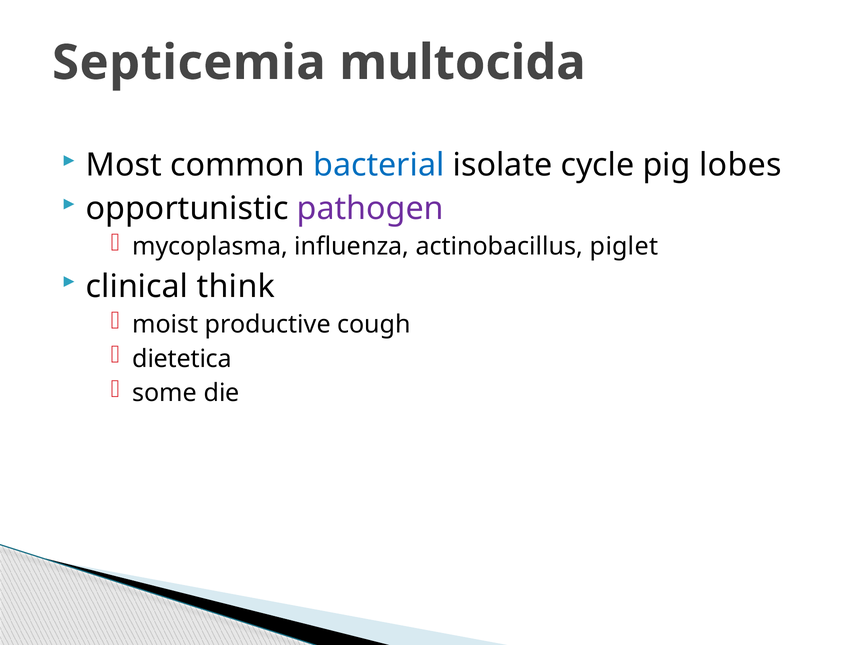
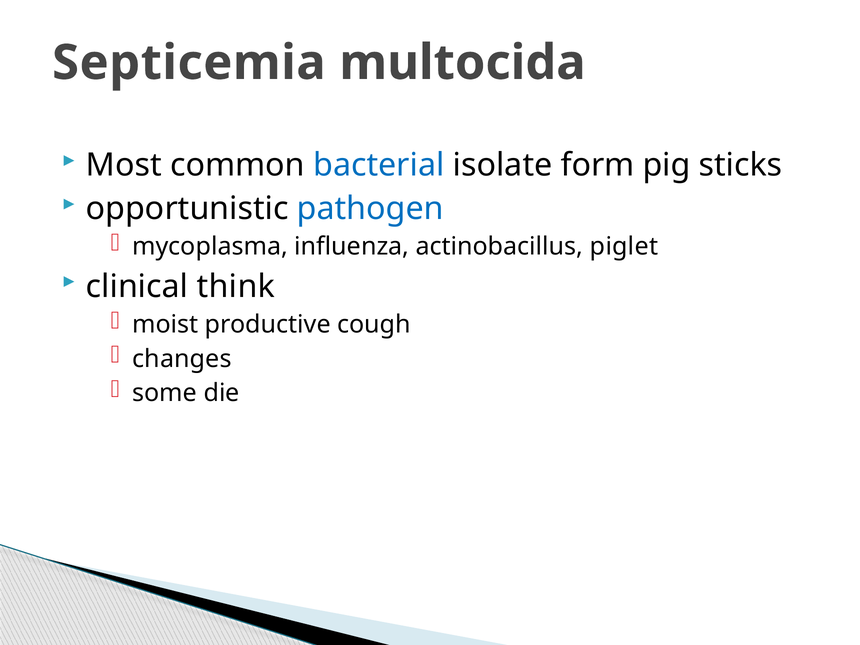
cycle: cycle -> form (598, 165)
lobes: lobes -> sticks (741, 165)
pathogen colour: purple -> blue (370, 209)
dietetica: dietetica -> changes (182, 359)
